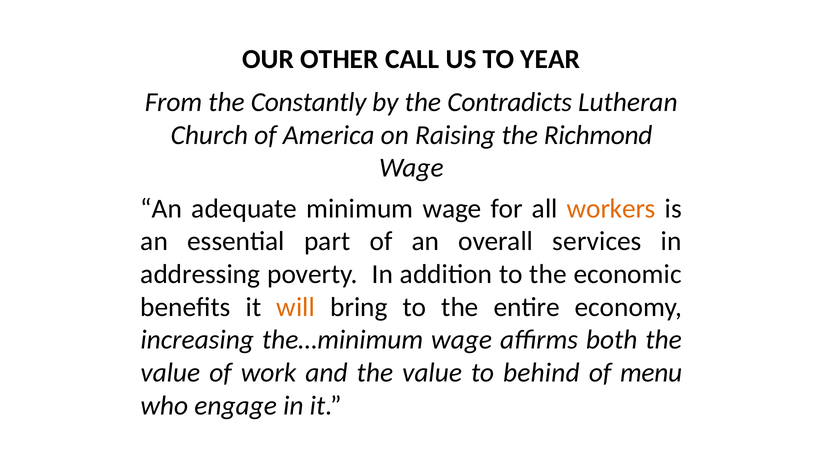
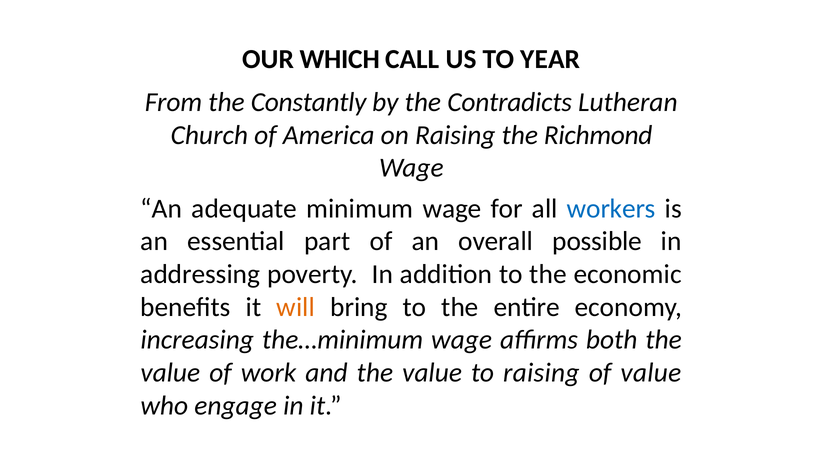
OTHER: OTHER -> WHICH (340, 59)
workers colour: orange -> blue (611, 209)
services: services -> possible (597, 242)
to behind: behind -> raising (541, 373)
of menu: menu -> value (651, 373)
